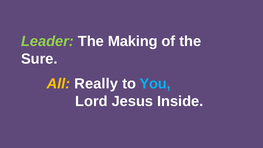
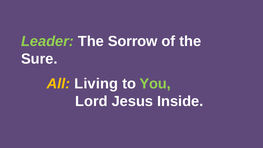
Making: Making -> Sorrow (133, 41)
Really: Really -> Living (96, 84)
You colour: light blue -> light green (155, 84)
